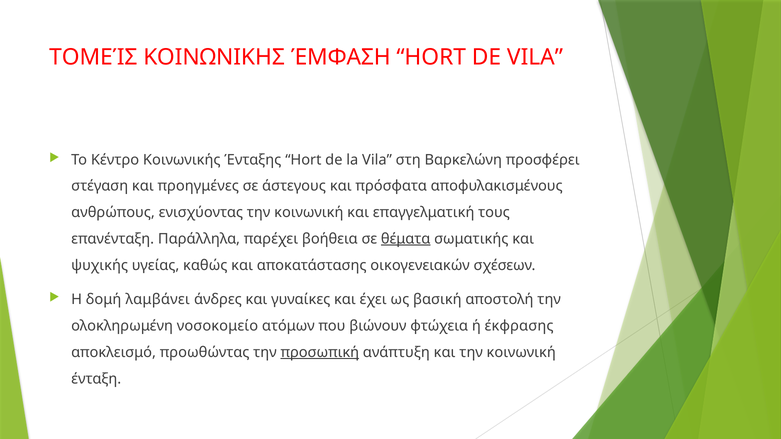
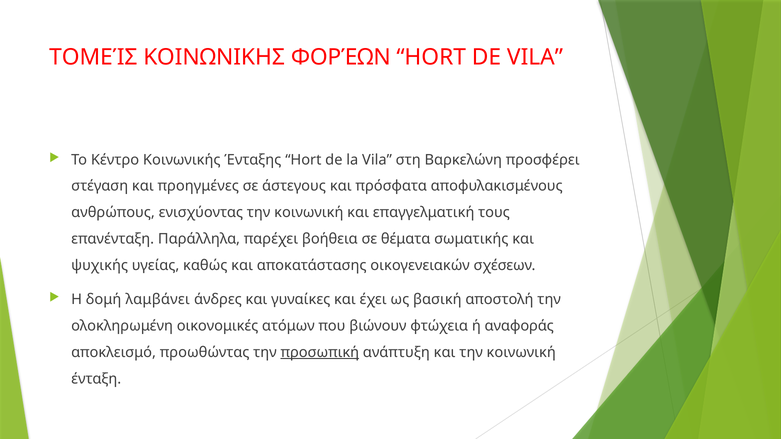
ΈΜΦΑΣΗ: ΈΜΦΑΣΗ -> ΦΟΡΈΩΝ (341, 57)
θέματα underline: present -> none (406, 239)
νοσοκομείο: νοσοκομείο -> οικονομικές (218, 326)
έκφρασης: έκφρασης -> αναφοράς (519, 326)
